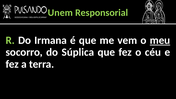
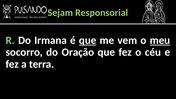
Unem: Unem -> Sejam (60, 13)
que underline: none -> present (88, 40)
Súplica: Súplica -> Oração (78, 52)
